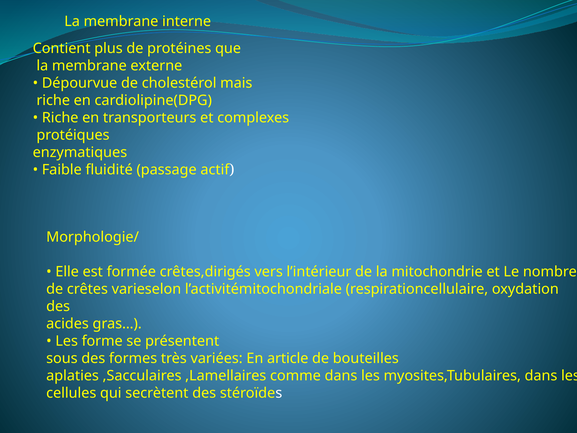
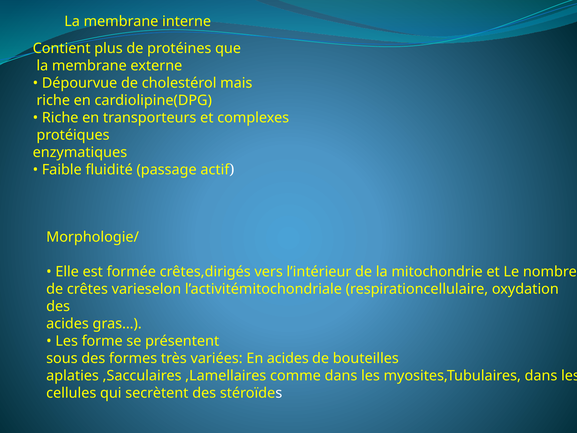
En article: article -> acides (288, 358)
